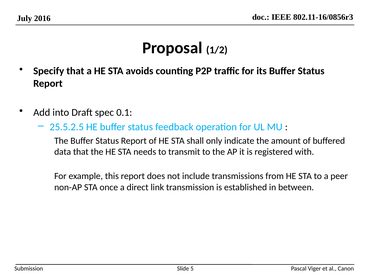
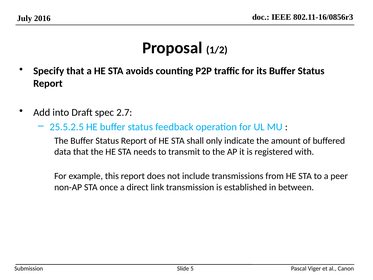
0.1: 0.1 -> 2.7 (124, 112)
